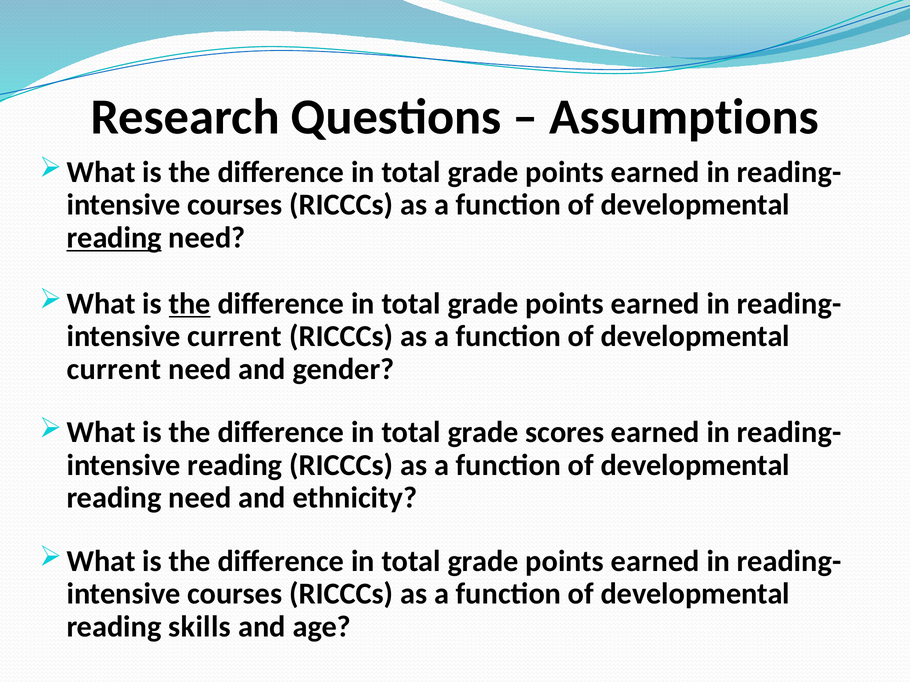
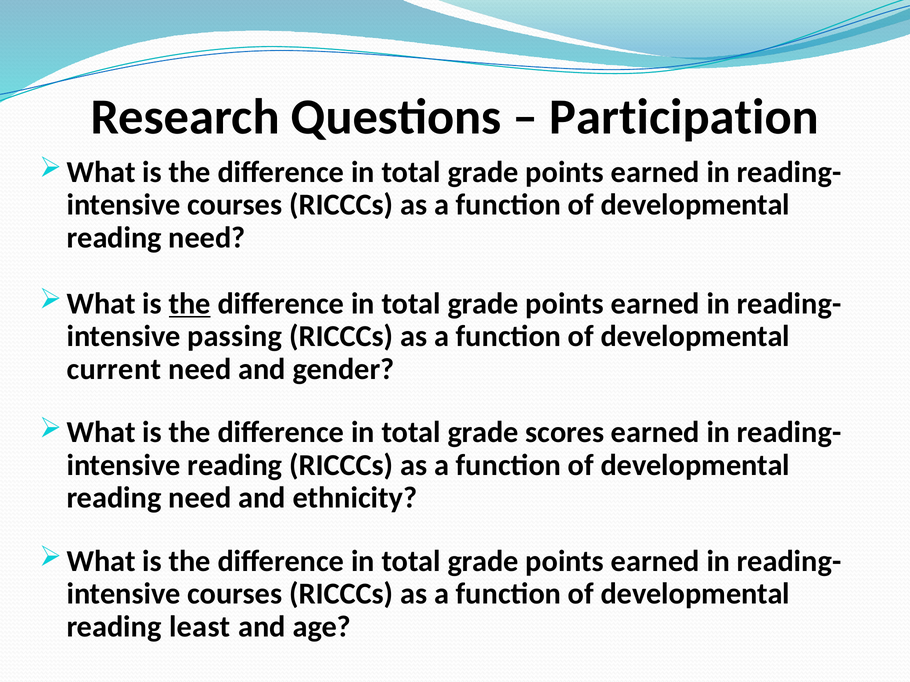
Assumptions: Assumptions -> Participation (684, 117)
reading underline: present -> none (114, 238)
current: current -> passing (235, 337)
skills: skills -> least (200, 627)
